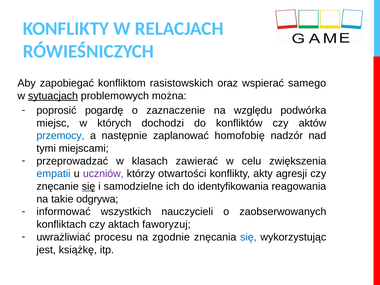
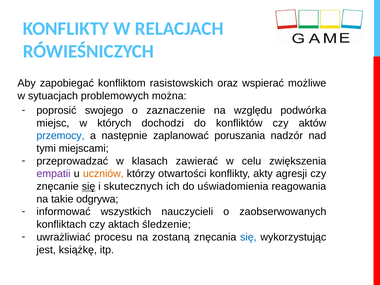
samego: samego -> możliwe (307, 83)
sytuacjach underline: present -> none (53, 96)
pogardę: pogardę -> swojego (104, 110)
homofobię: homofobię -> poruszania (240, 136)
empatii colour: blue -> purple (53, 174)
uczniów colour: purple -> orange (103, 174)
samodzielne: samodzielne -> skutecznych (133, 186)
identyfikowania: identyfikowania -> uświadomienia (233, 186)
faworyzuj: faworyzuj -> śledzenie (166, 224)
zgodnie: zgodnie -> zostaną (171, 237)
